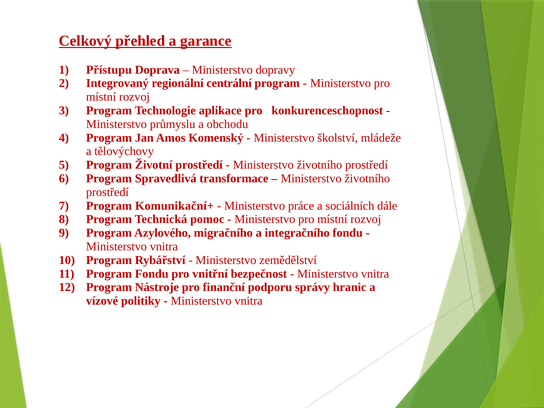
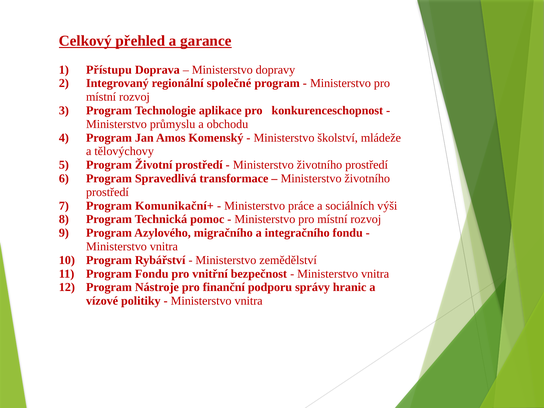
centrální: centrální -> společné (229, 83)
dále: dále -> výši (387, 206)
